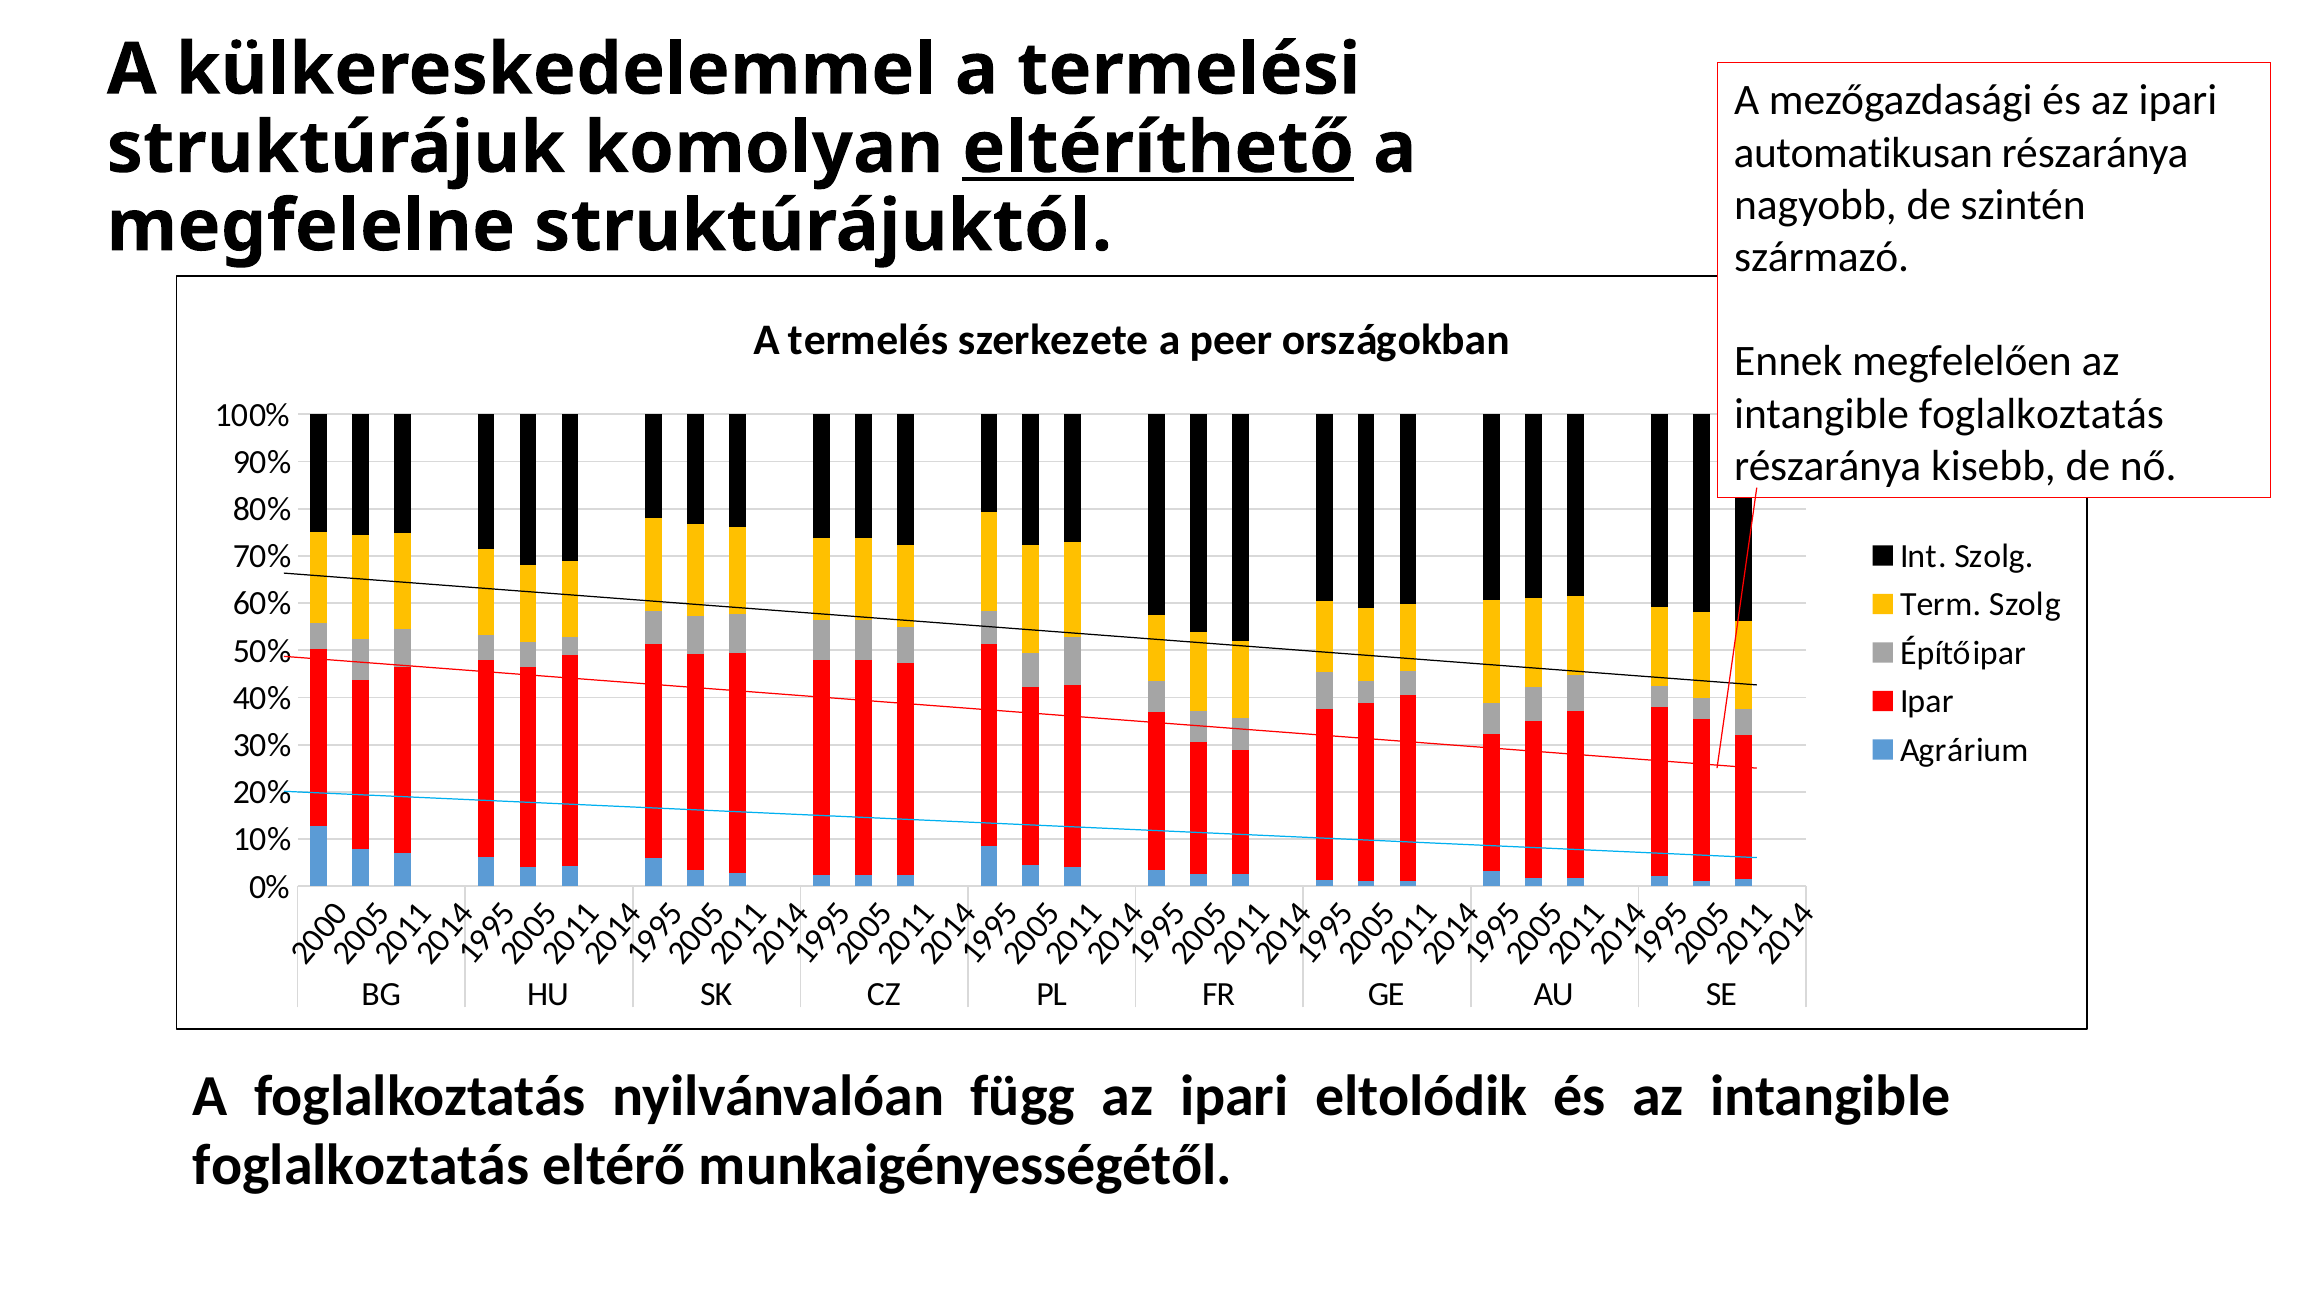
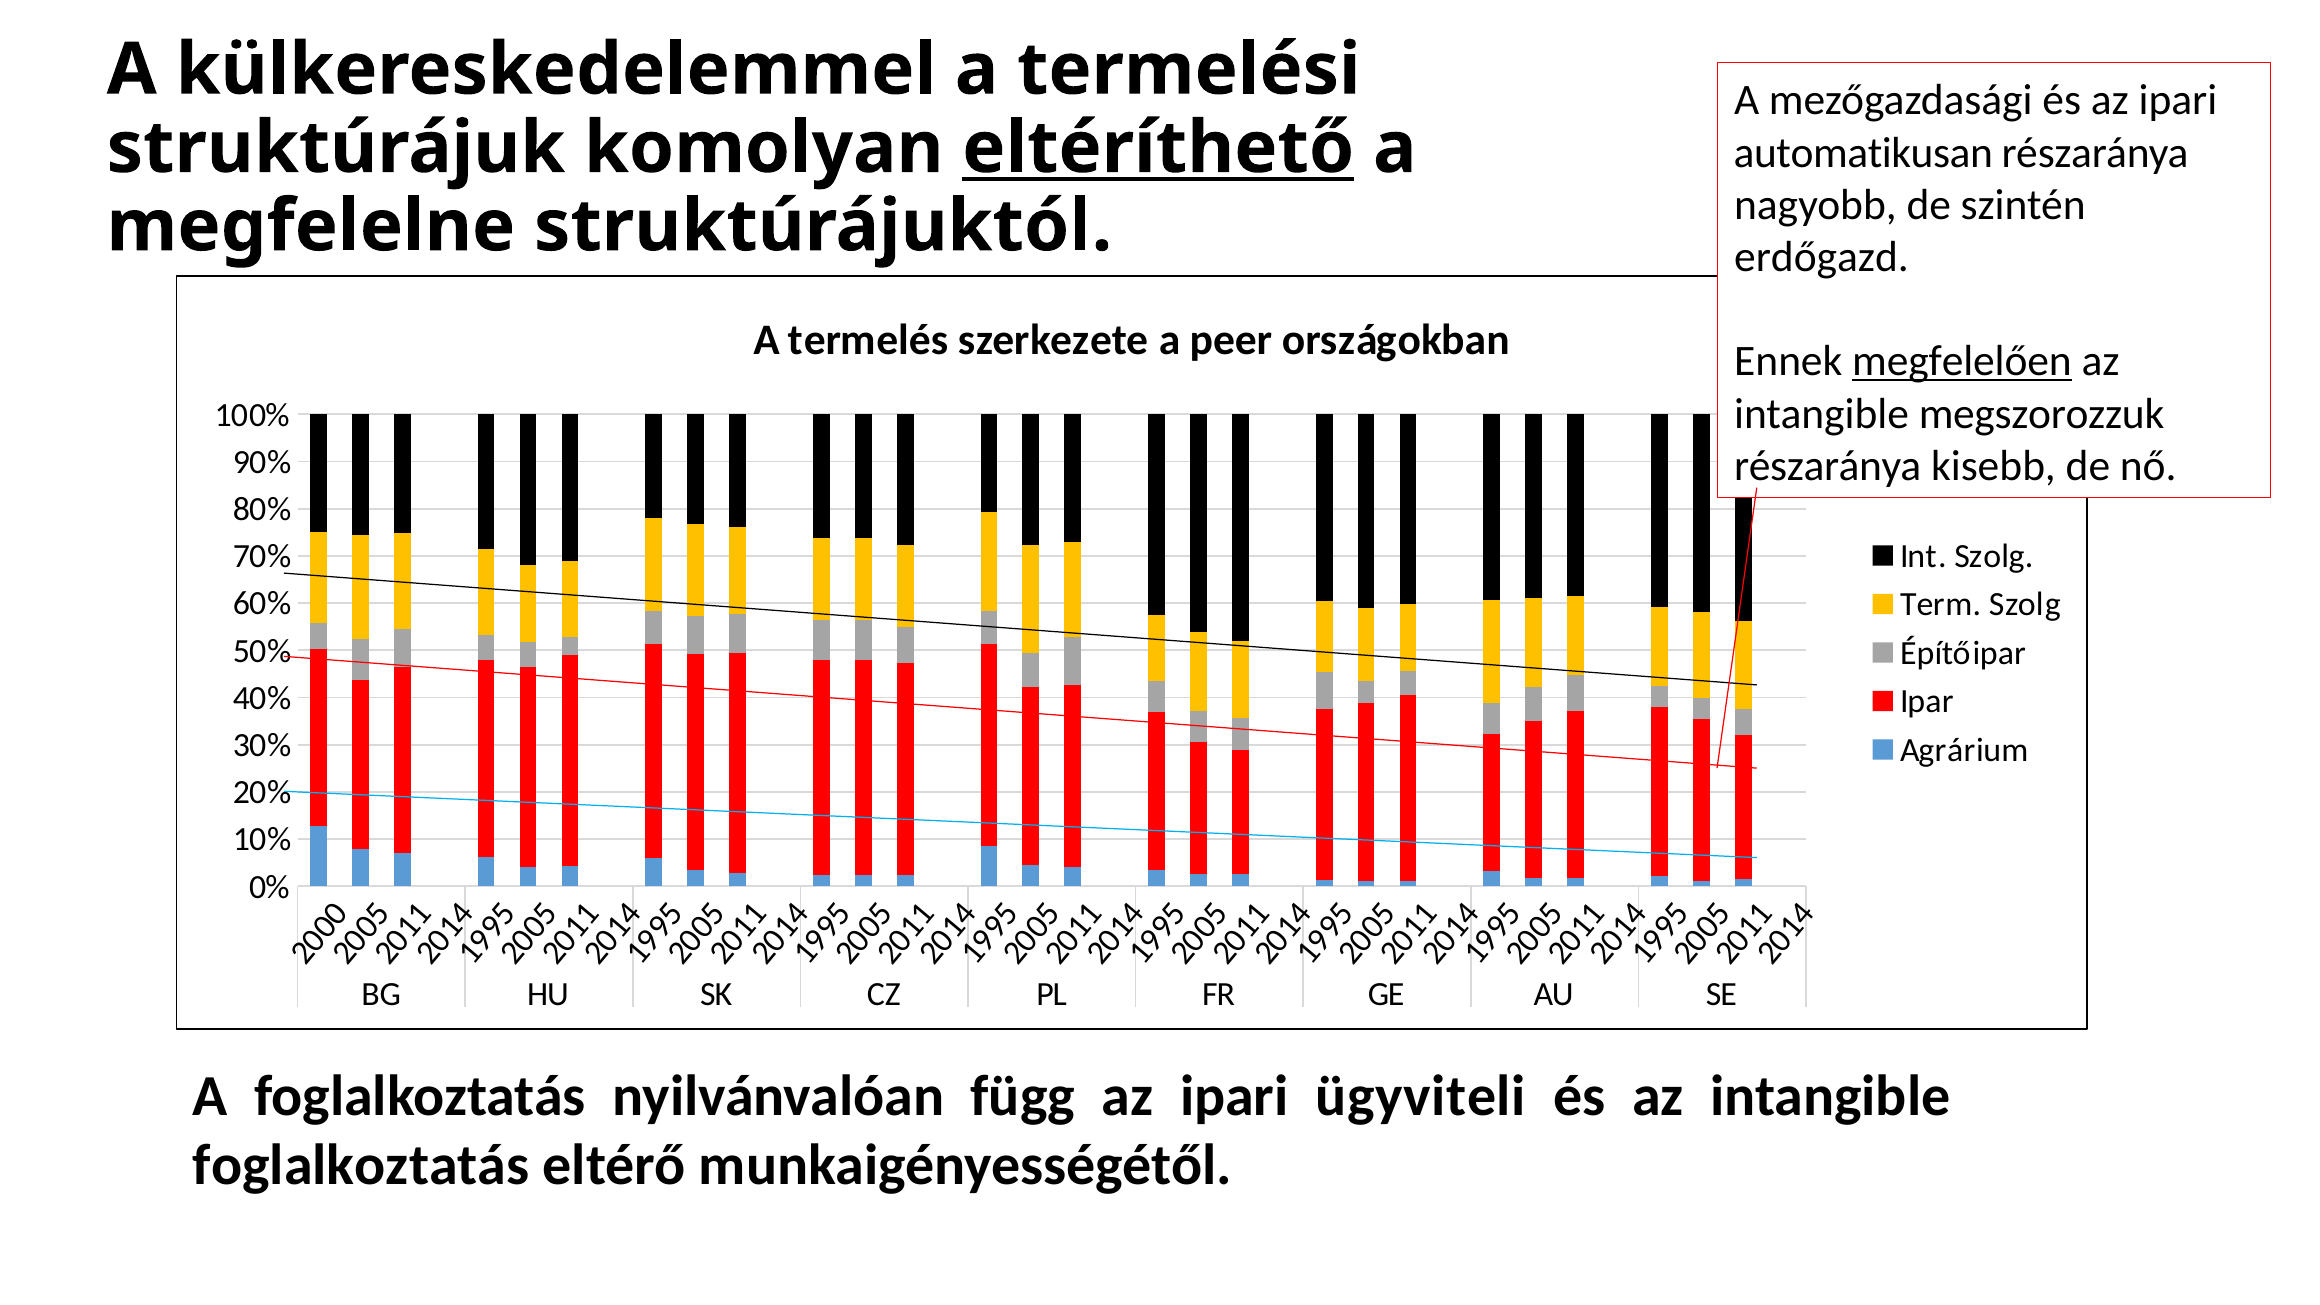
származó: származó -> erdőgazd (1822, 257)
megfelelően underline: none -> present (1962, 361)
foglalkoztatás: foglalkoztatás -> megszorozzuk (2042, 414)
eltolódik: eltolódik -> ügyviteli (1421, 1096)
